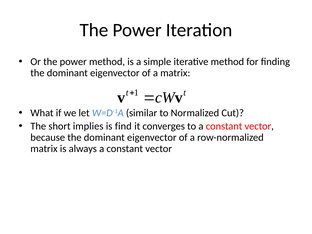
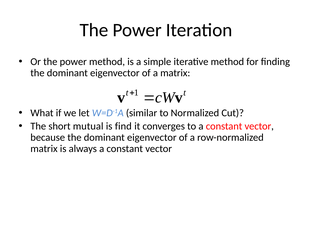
implies: implies -> mutual (88, 126)
